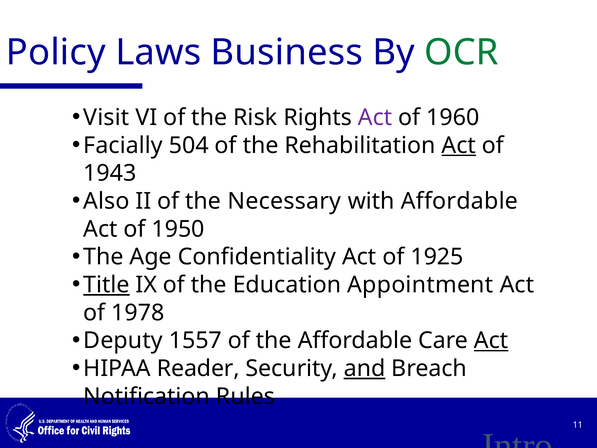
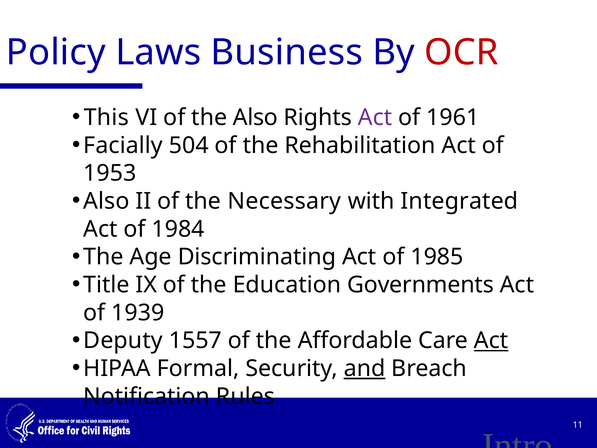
OCR colour: green -> red (461, 52)
Visit: Visit -> This (106, 117)
the Risk: Risk -> Also (255, 117)
1960: 1960 -> 1961 (453, 117)
Act underline: present -> none (459, 145)
1943: 1943 -> 1953 (110, 173)
with Affordable: Affordable -> Integrated (459, 201)
1950: 1950 -> 1984 (178, 229)
Confidentiality: Confidentiality -> Discriminating (257, 257)
1925: 1925 -> 1985 (437, 257)
Title underline: present -> none (106, 285)
Appointment: Appointment -> Governments (420, 285)
1978: 1978 -> 1939 (138, 313)
Reader: Reader -> Formal (198, 368)
